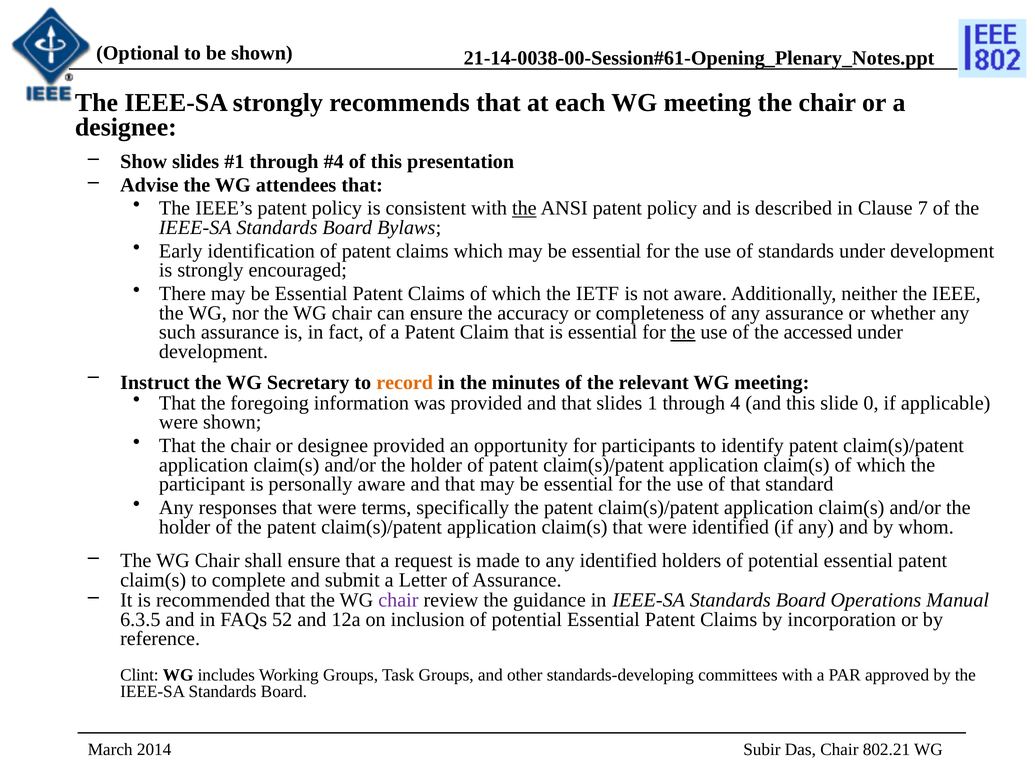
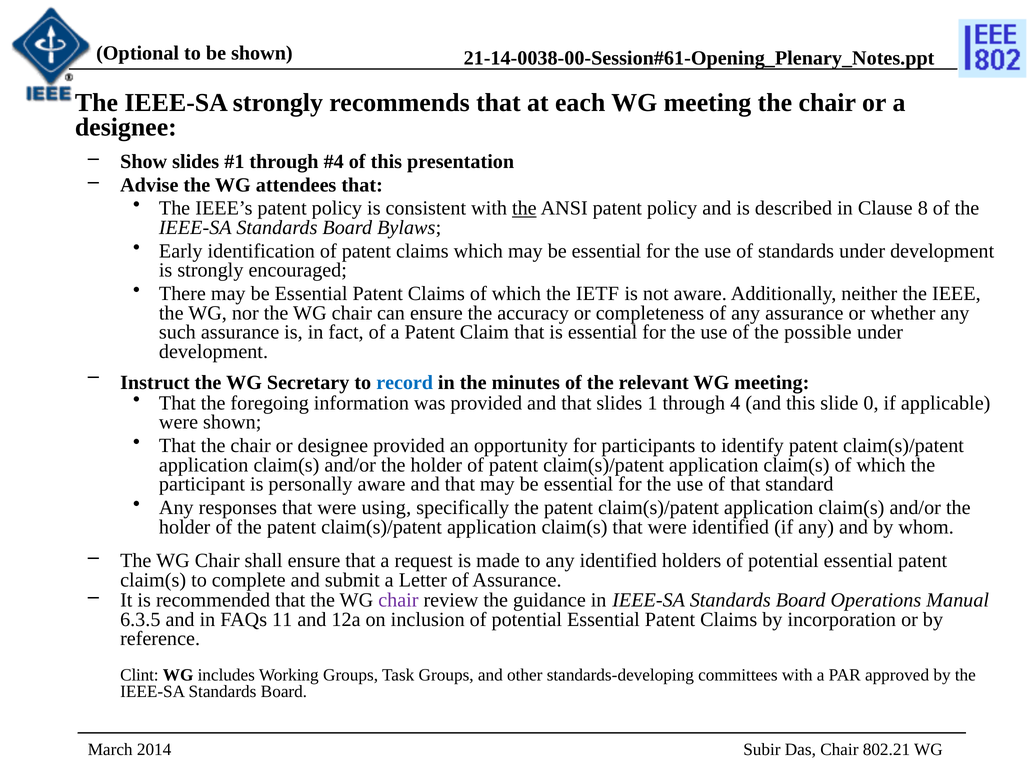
7: 7 -> 8 (923, 208)
the underline: present -> none (683, 332)
accessed: accessed -> possible (818, 332)
record colour: orange -> blue (405, 383)
terms: terms -> using (386, 508)
52: 52 -> 11 (282, 620)
